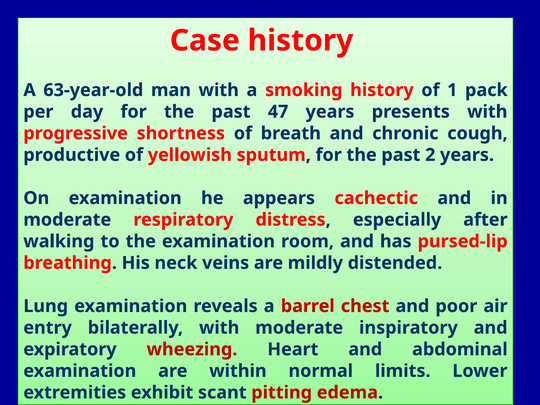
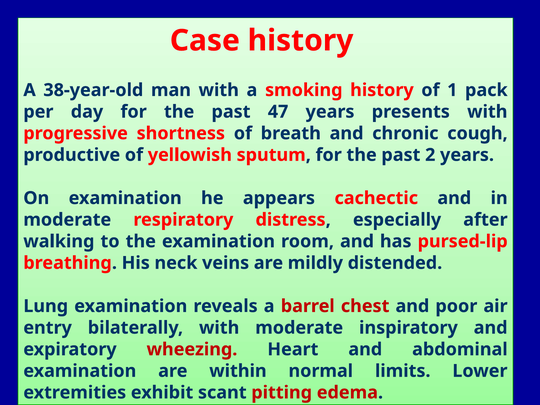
63-year-old: 63-year-old -> 38-year-old (93, 90)
